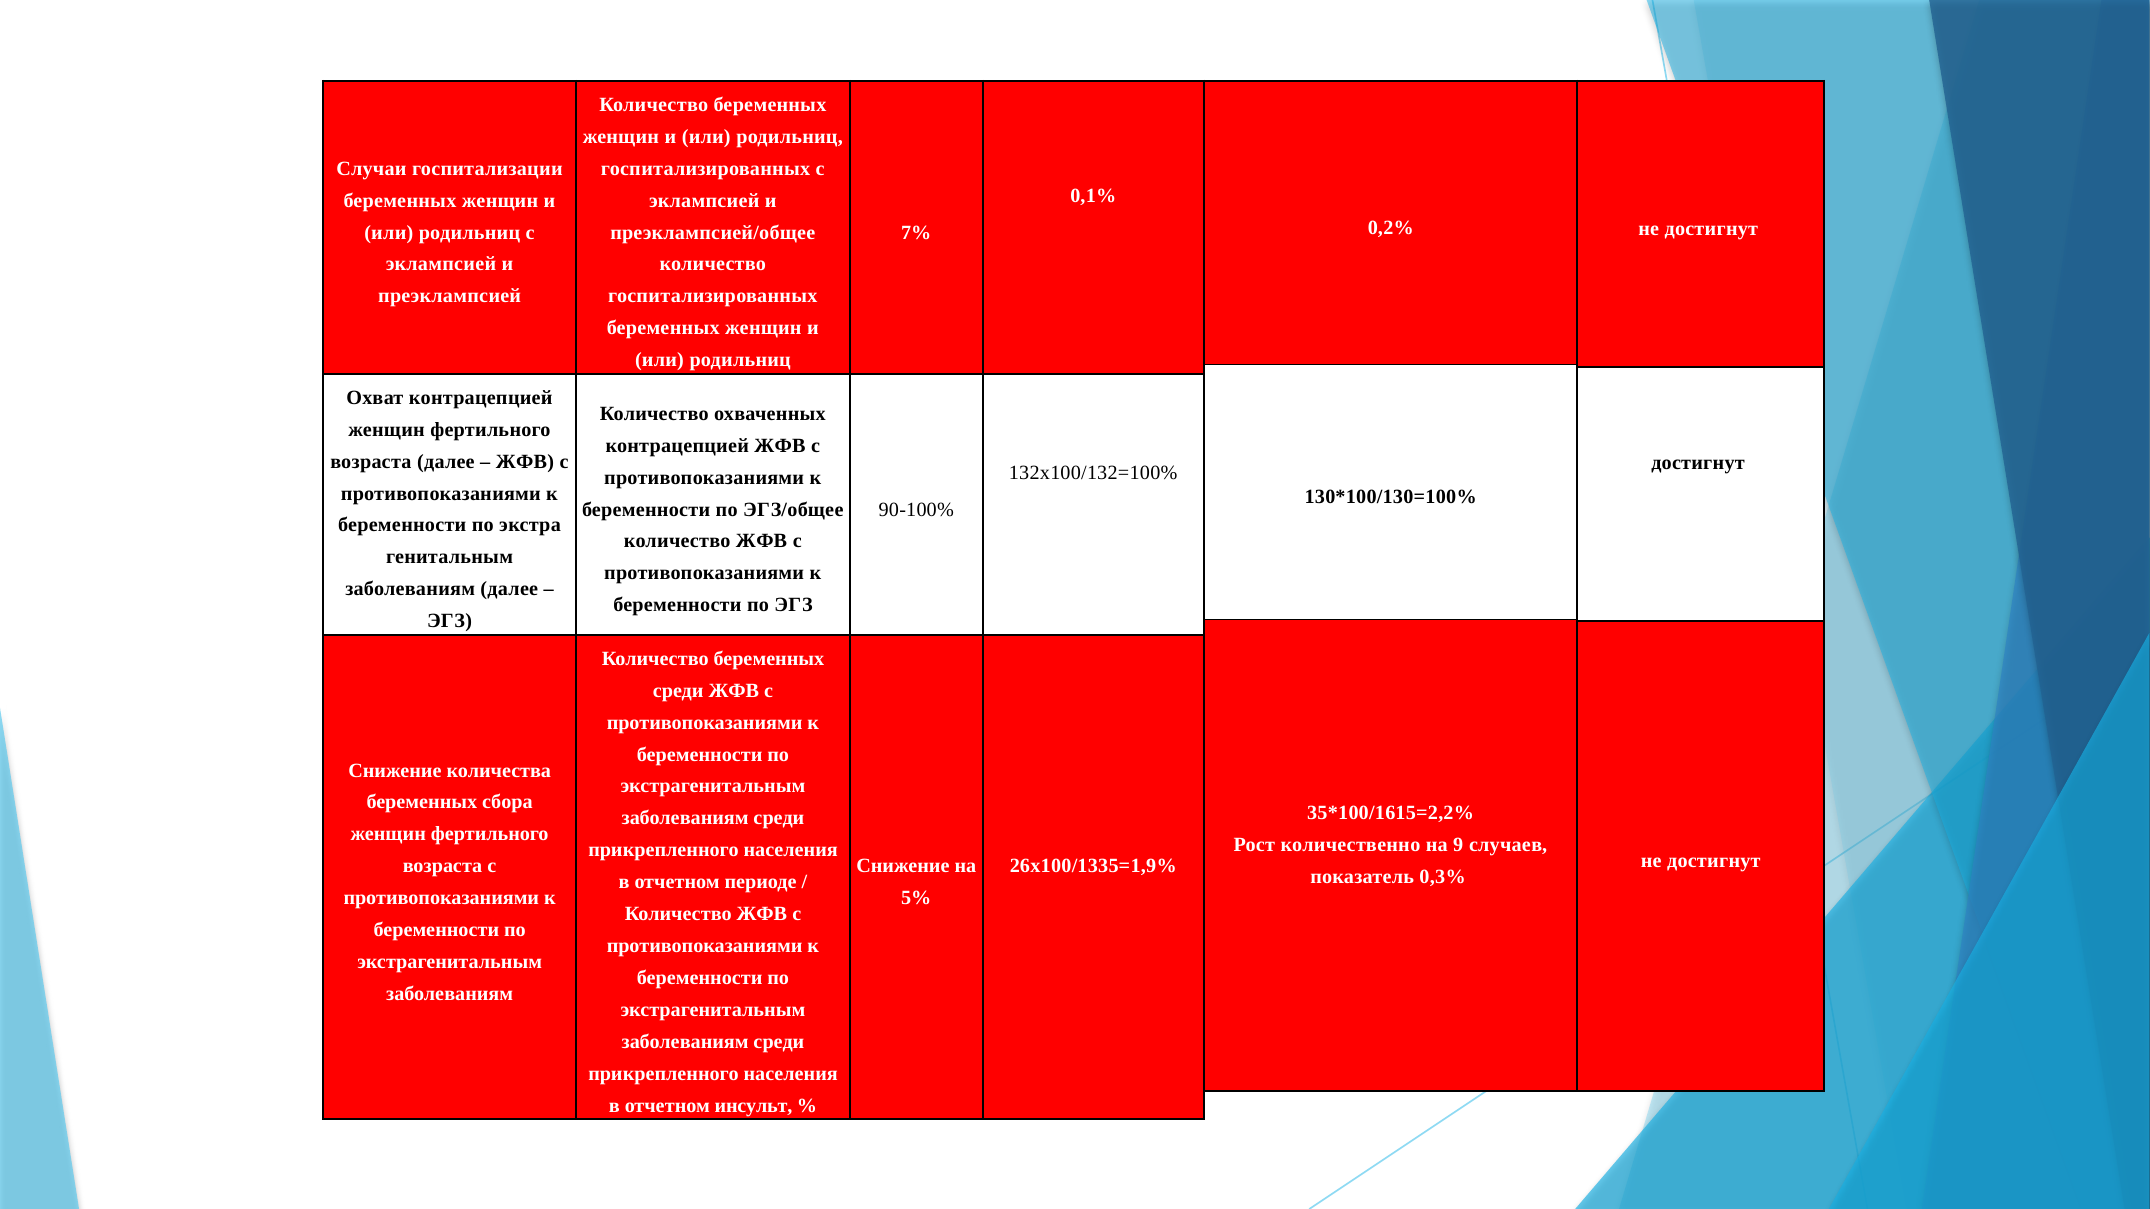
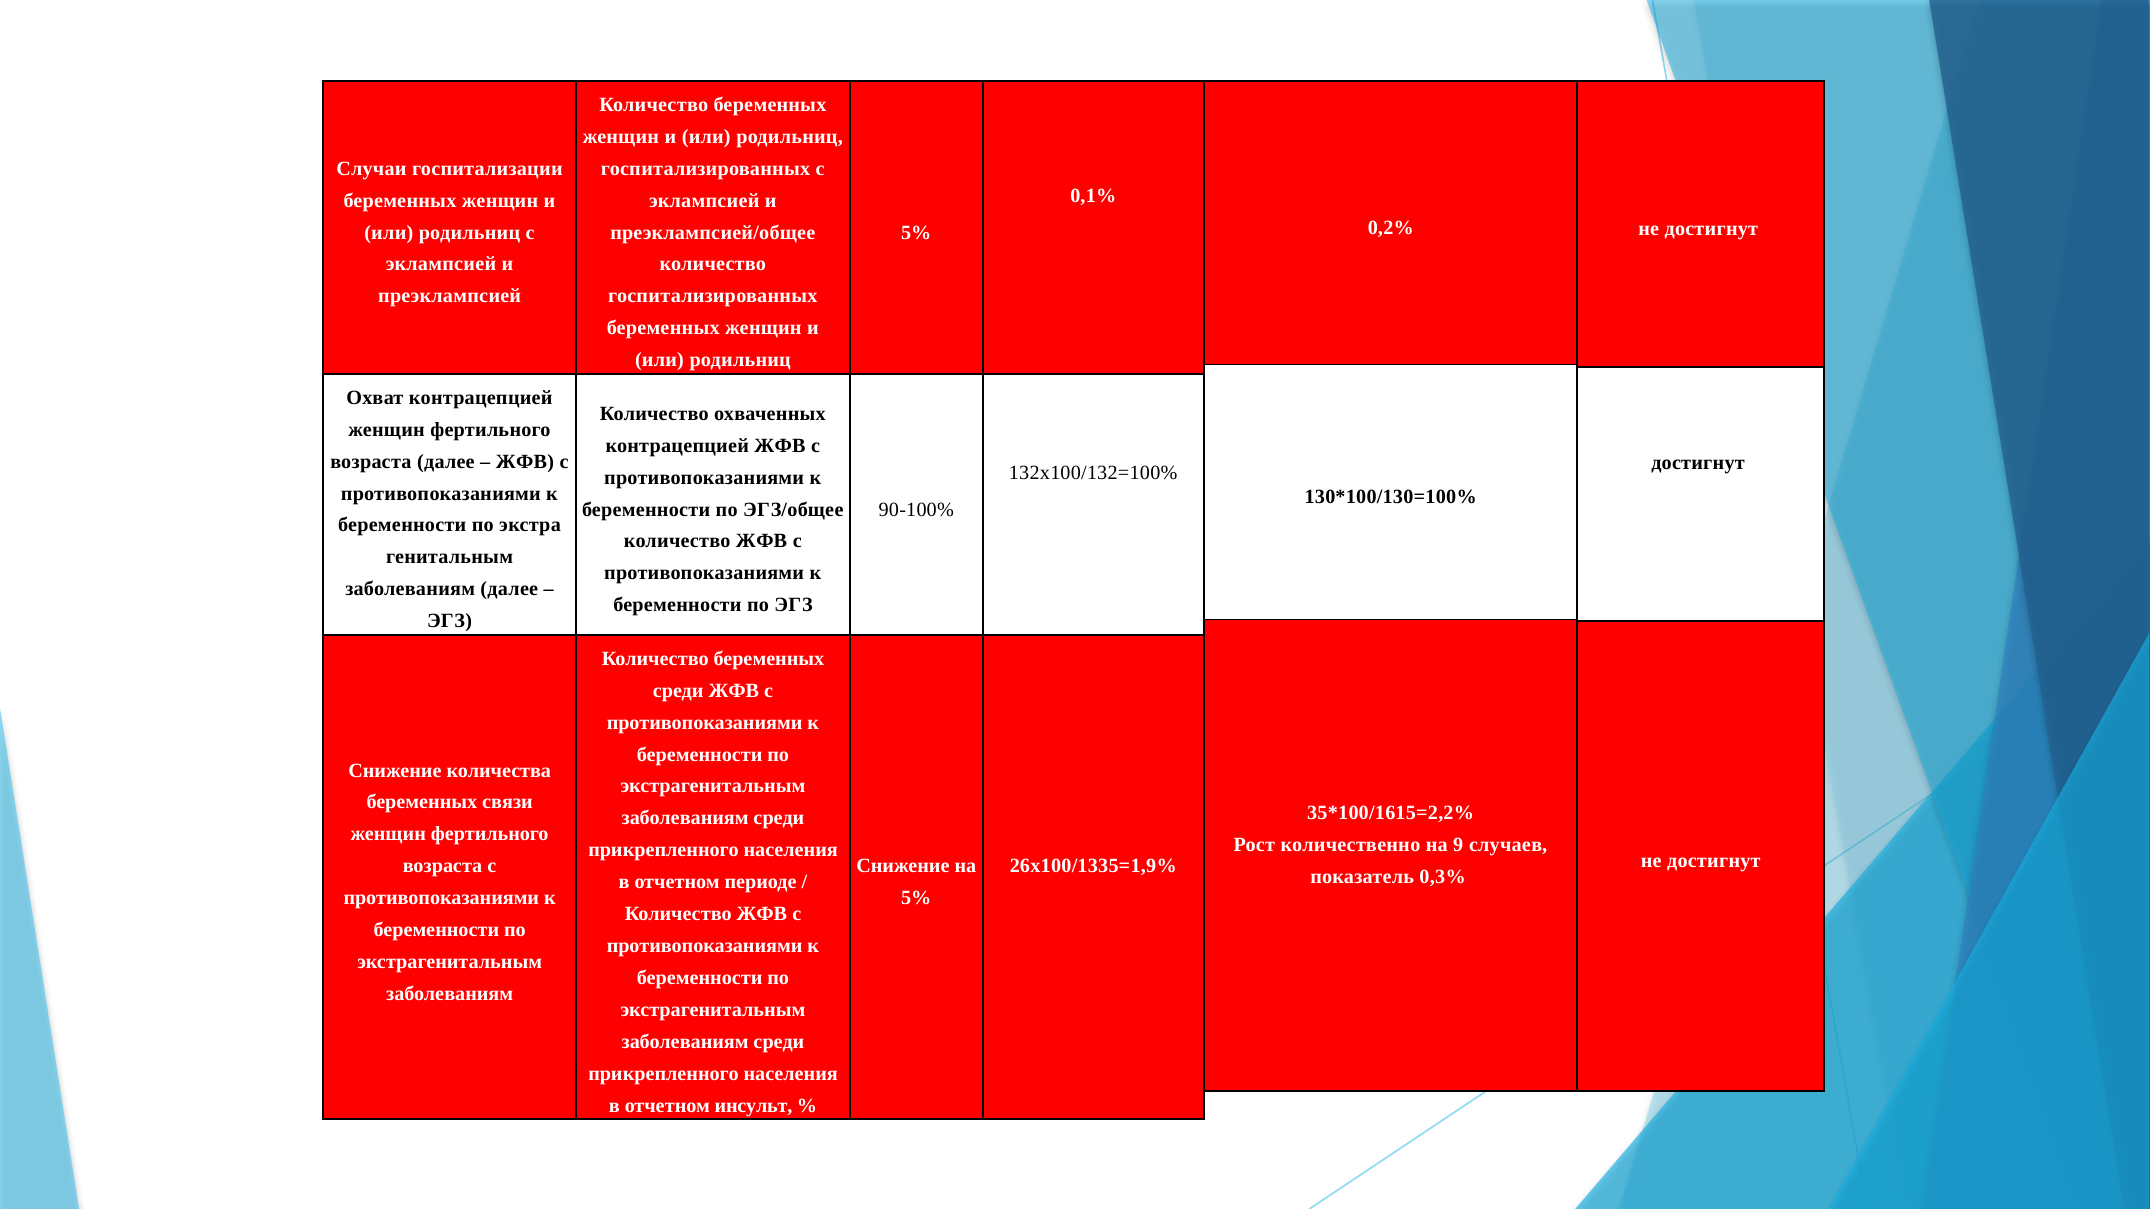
7%: 7% -> 5% (916, 232)
сбора: сбора -> связи (508, 803)
